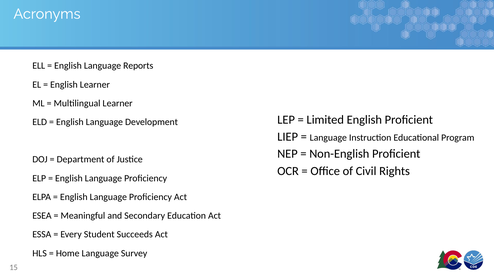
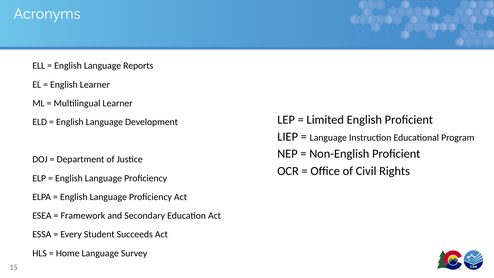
Meaningful: Meaningful -> Framework (83, 216)
